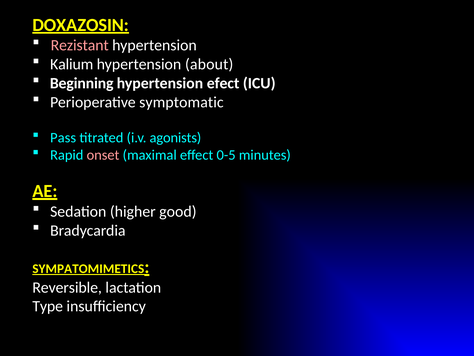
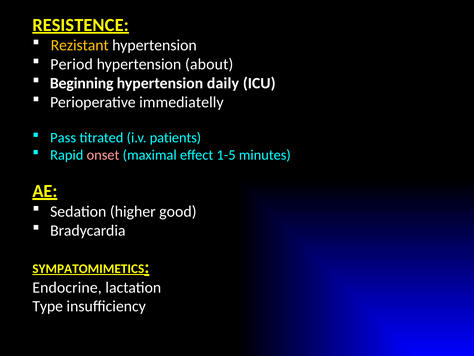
DOXAZOSIN: DOXAZOSIN -> RESISTENCE (81, 25)
Rezistant colour: pink -> yellow (80, 45)
Kalium: Kalium -> Period (72, 64)
efect: efect -> daily (223, 83)
symptomatic: symptomatic -> immediatelly (181, 102)
agonists: agonists -> patients (175, 138)
0-5: 0-5 -> 1-5 (226, 155)
Reversible: Reversible -> Endocrine (67, 287)
